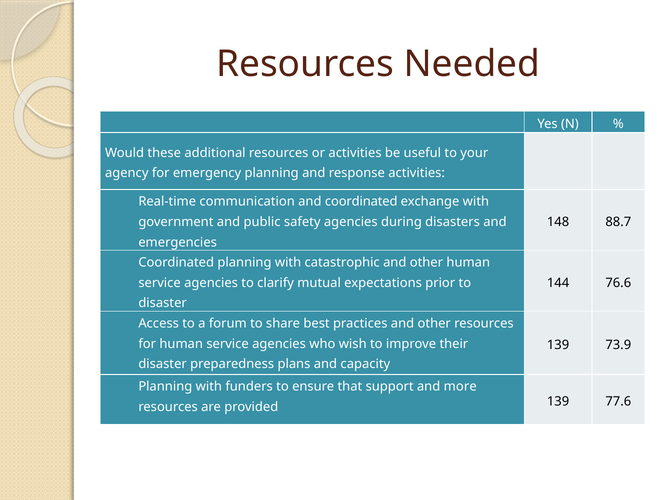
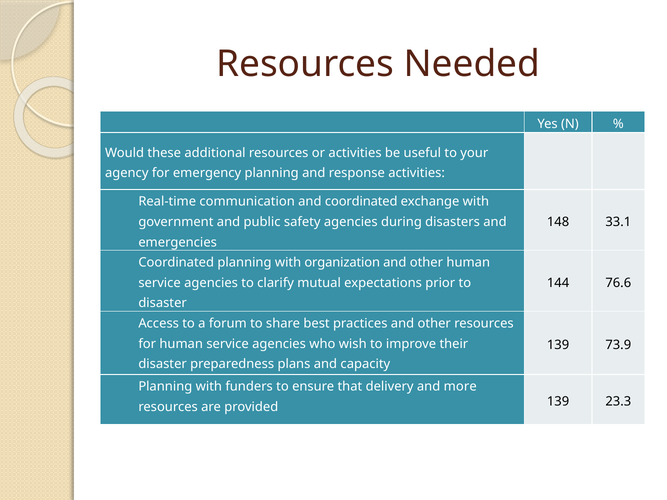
88.7: 88.7 -> 33.1 (618, 222)
catastrophic: catastrophic -> organization (342, 263)
support: support -> delivery (390, 387)
77.6: 77.6 -> 23.3 (618, 402)
